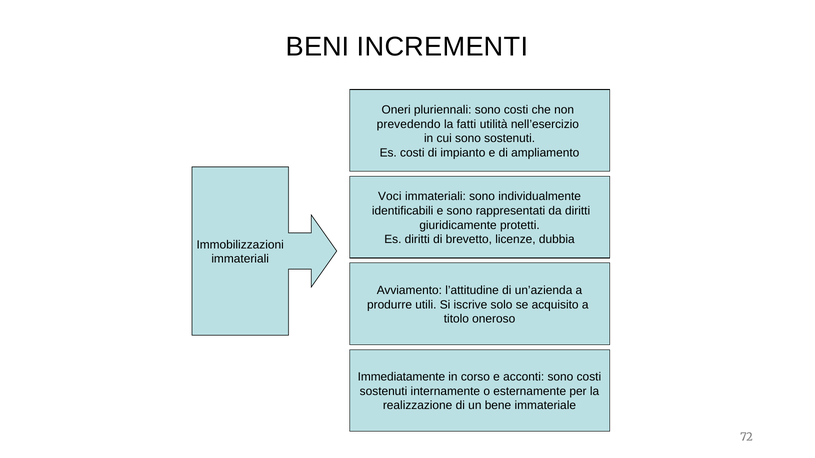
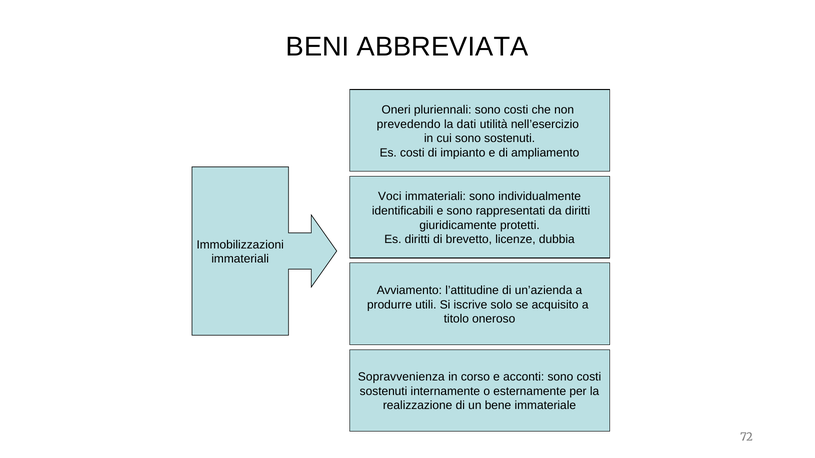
INCREMENTI: INCREMENTI -> ABBREVIATA (443, 47)
fatti: fatti -> dati (466, 124)
Immediatamente: Immediatamente -> Sopravvenienza (401, 377)
